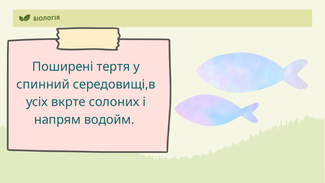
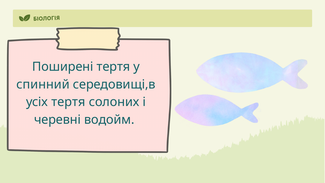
усіх вкрте: вкрте -> тертя (68, 102)
напрям: напрям -> черевні (57, 120)
